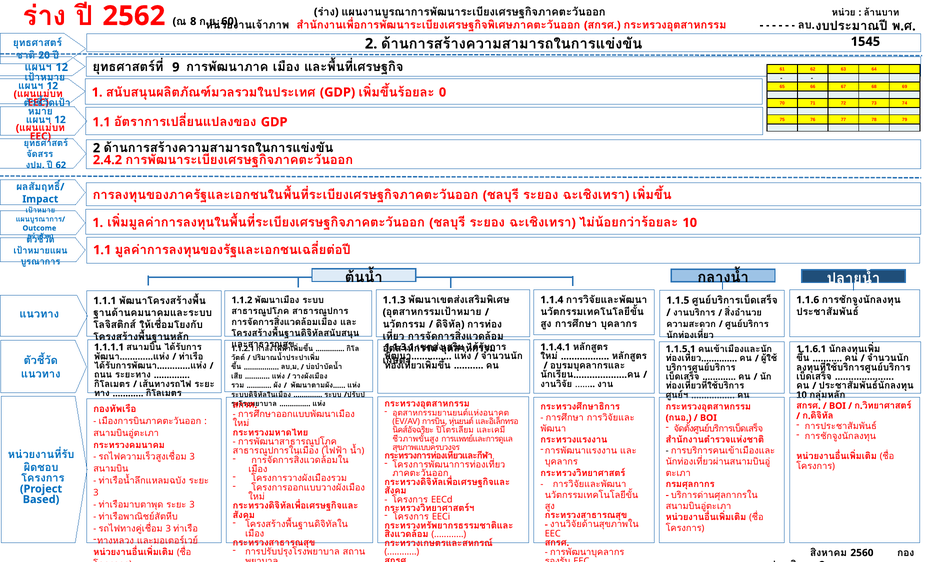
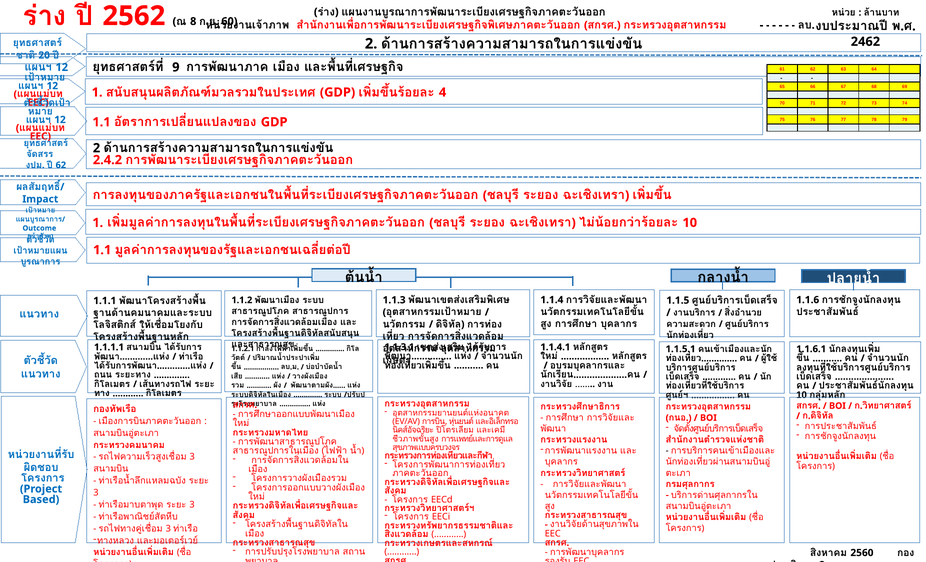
1545: 1545 -> 2462 (865, 42)
0: 0 -> 4 (443, 92)
